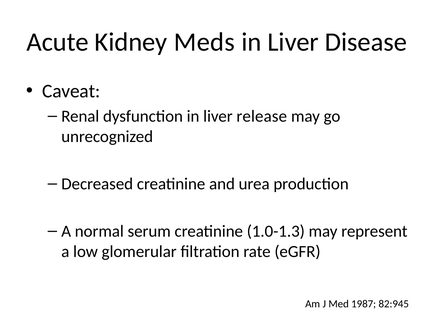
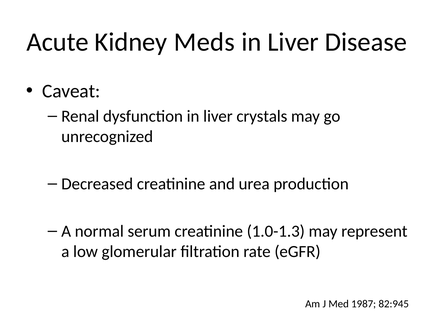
release: release -> crystals (262, 116)
